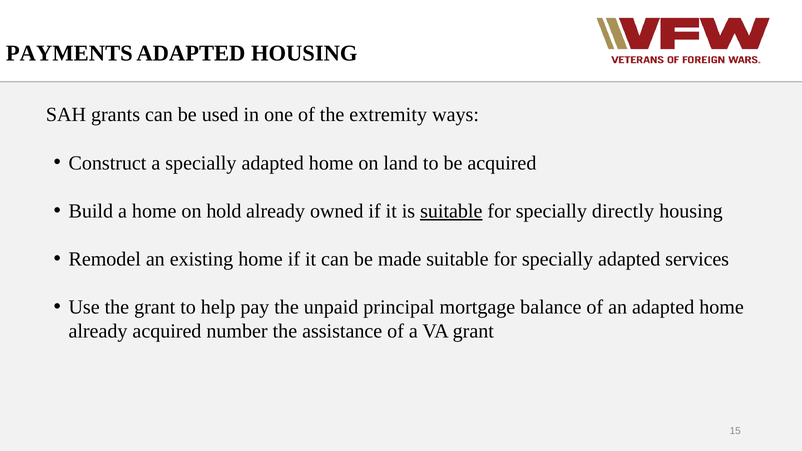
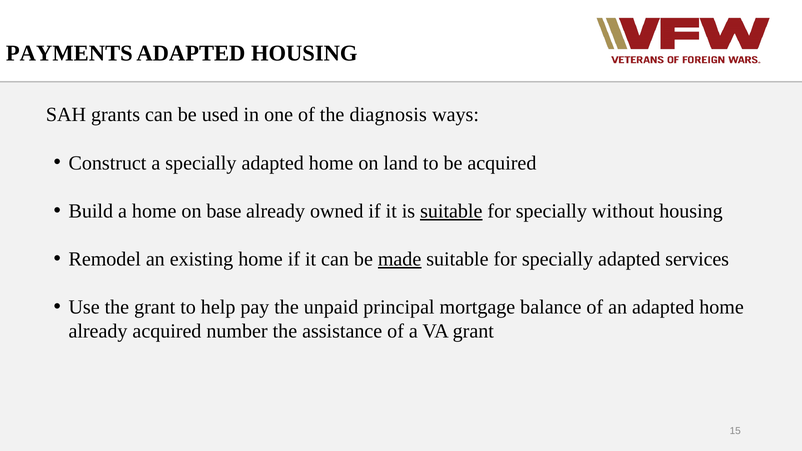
extremity: extremity -> diagnosis (388, 115)
hold: hold -> base (224, 211)
directly: directly -> without (623, 211)
made underline: none -> present (400, 259)
